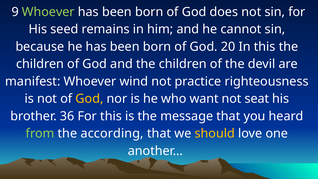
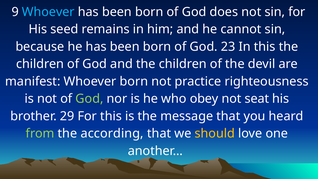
Whoever colour: light green -> light blue (48, 12)
20: 20 -> 23 (228, 47)
Whoever wind: wind -> born (134, 81)
God colour: yellow -> light green (89, 99)
want: want -> obey (204, 99)
36: 36 -> 29 (67, 116)
